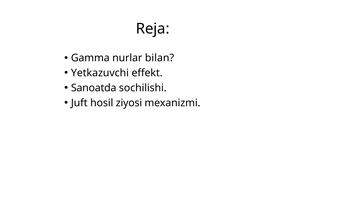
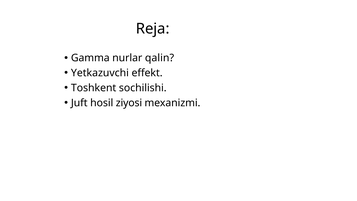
bilan: bilan -> qalin (160, 58)
Sanoatda: Sanoatda -> Toshkent (94, 88)
